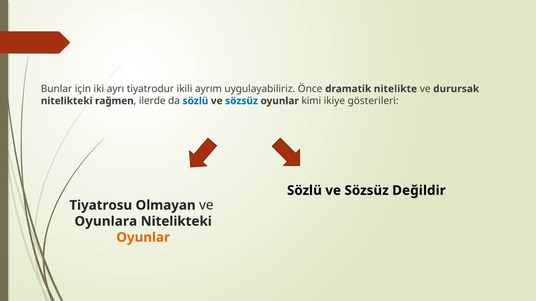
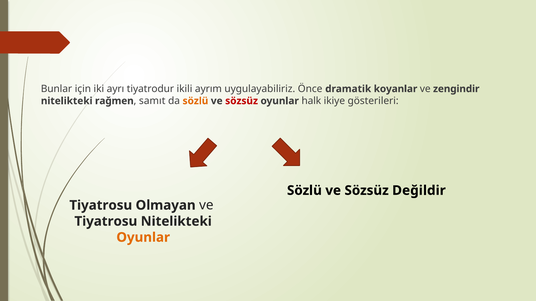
nitelikte: nitelikte -> koyanlar (396, 89)
durursak: durursak -> zengindir (456, 89)
ilerde: ilerde -> samıt (152, 101)
sözlü colour: blue -> orange (195, 101)
sözsüz colour: blue -> red (242, 101)
kimi: kimi -> halk (311, 101)
Oyunlara: Oyunlara -> Tiyatrosu (106, 222)
